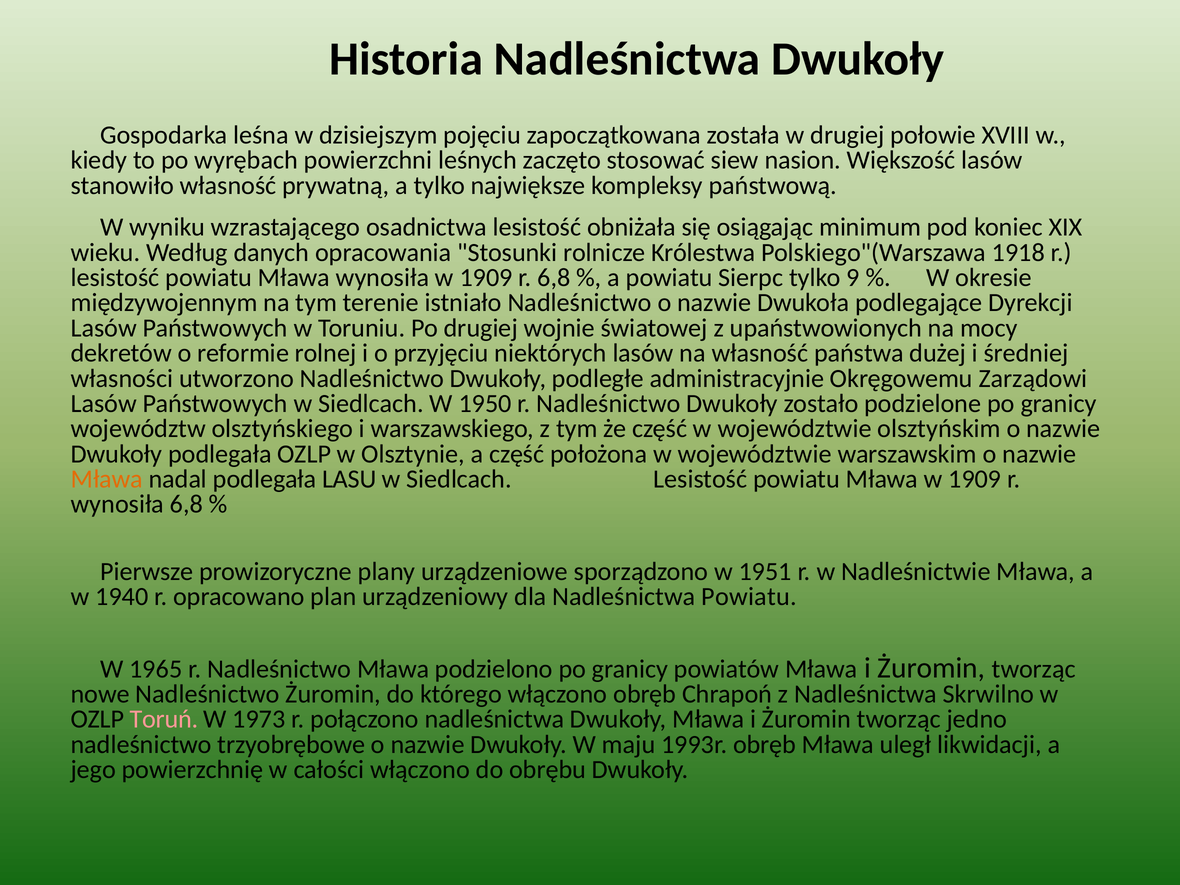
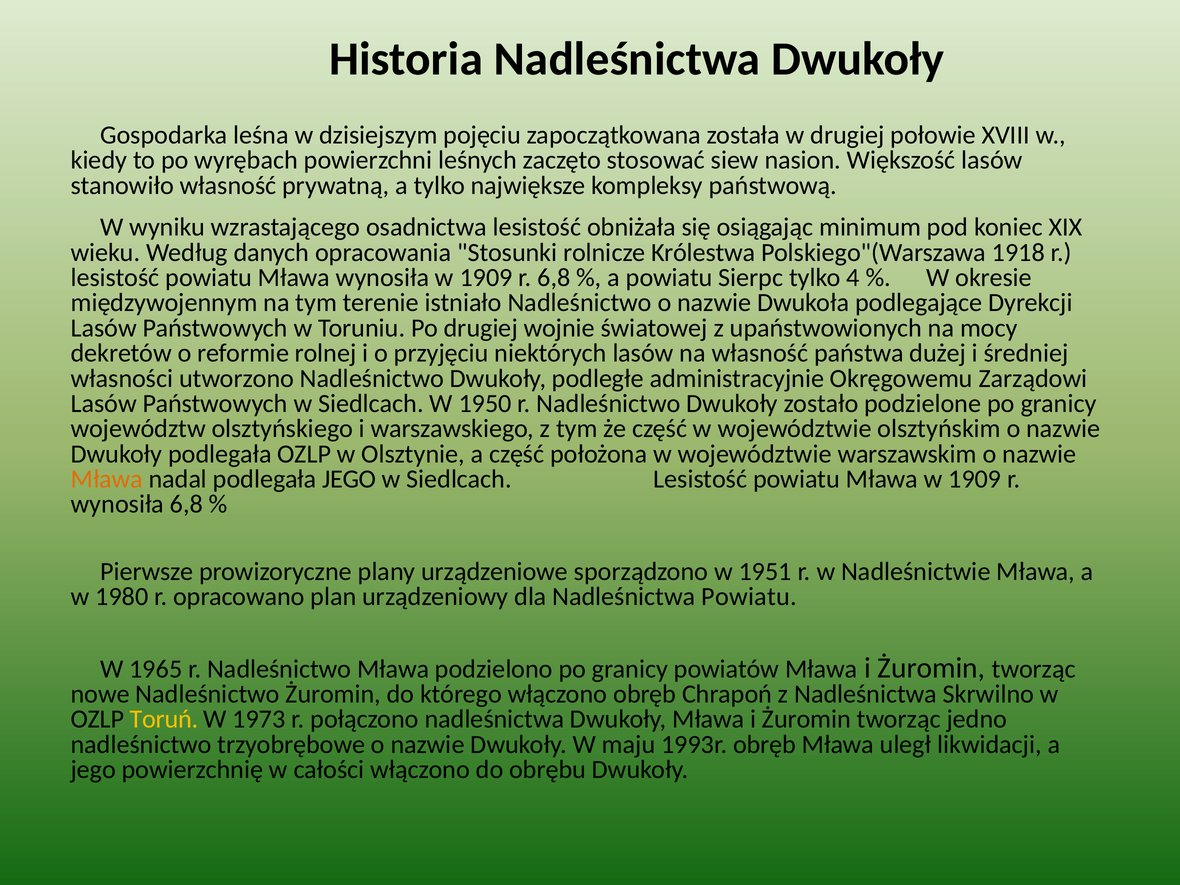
9: 9 -> 4 (853, 278)
podlegała LASU: LASU -> JEGO (349, 479)
1940: 1940 -> 1980 (122, 597)
Toruń colour: pink -> yellow (164, 719)
